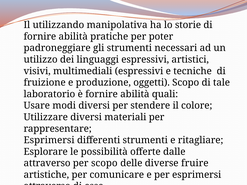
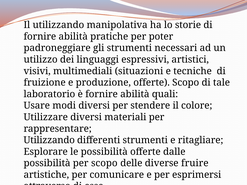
multimediali espressivi: espressivi -> situazioni (139, 71)
produzione oggetti: oggetti -> offerte (152, 83)
Esprimersi: Esprimersi -> Utilizzando (49, 140)
attraverso: attraverso -> possibilità (47, 163)
